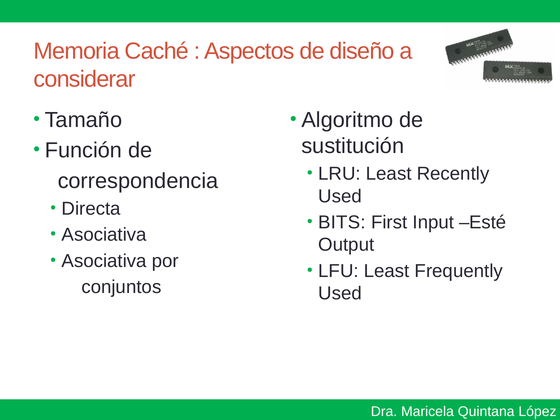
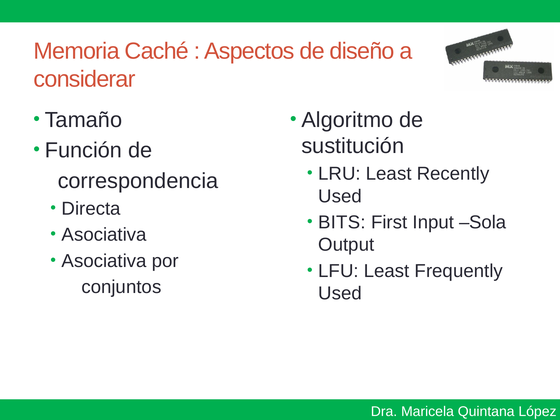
Esté: Esté -> Sola (483, 222)
